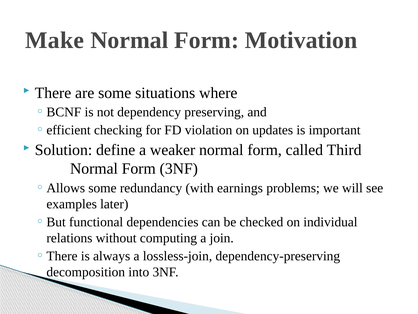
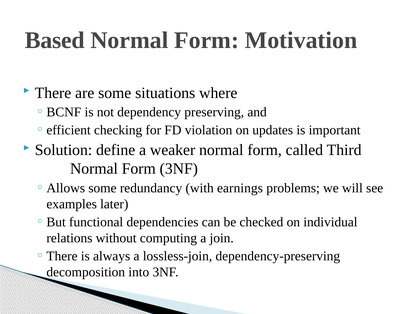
Make: Make -> Based (55, 40)
